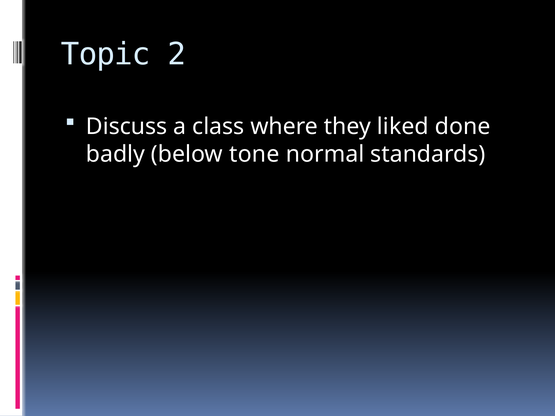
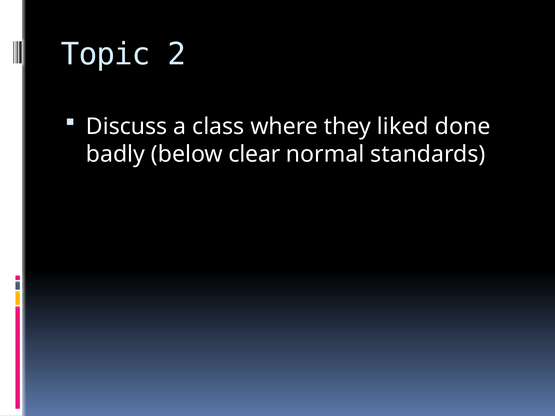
tone: tone -> clear (255, 154)
